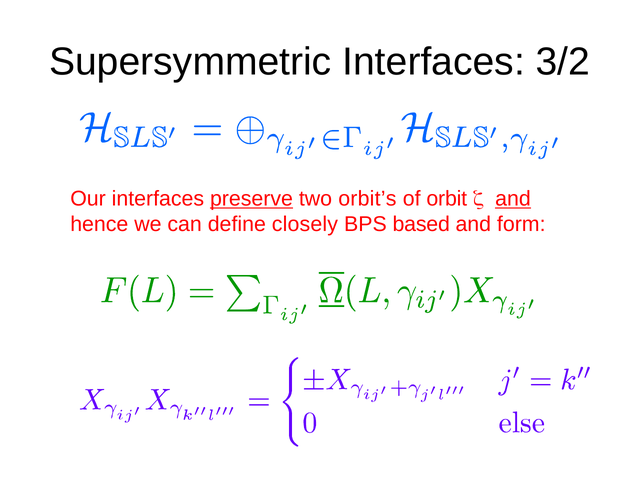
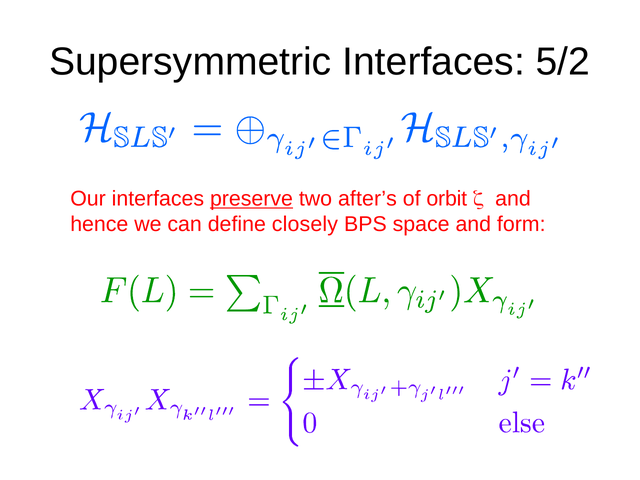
3/2: 3/2 -> 5/2 (563, 62)
orbit’s: orbit’s -> after’s (367, 199)
and underline: present -> none (513, 199)
based: based -> space (421, 224)
